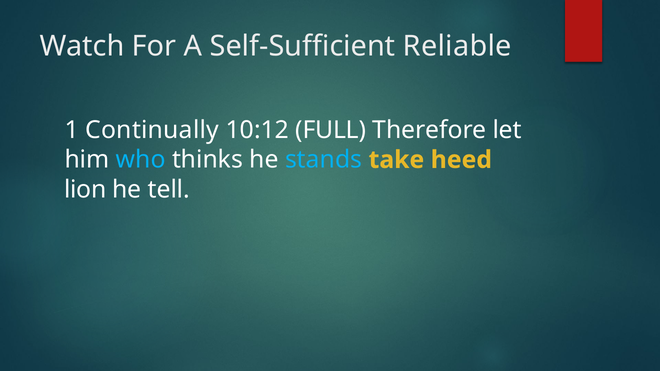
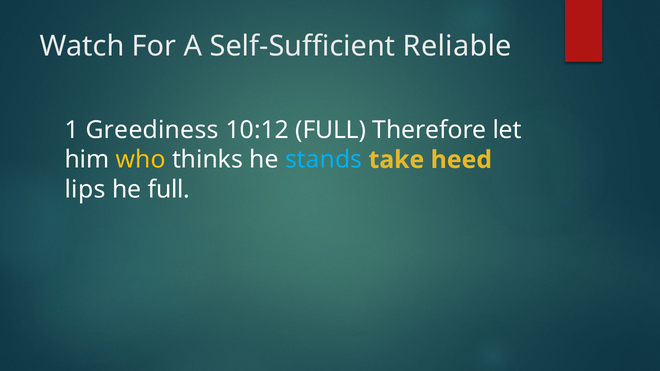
Continually: Continually -> Greediness (152, 130)
who colour: light blue -> yellow (141, 160)
lion: lion -> lips (85, 190)
he tell: tell -> full (169, 190)
